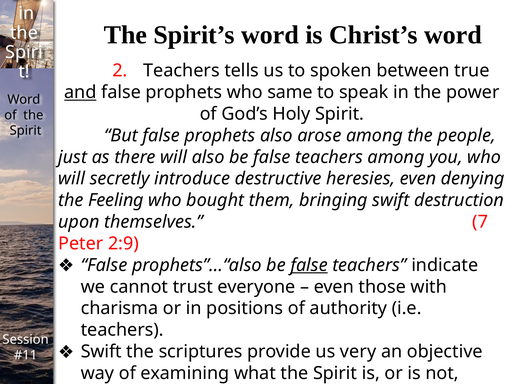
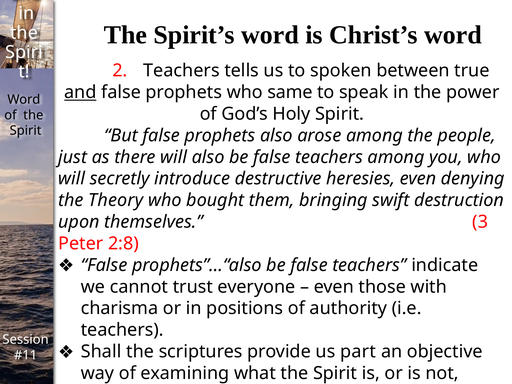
Feeling: Feeling -> Theory (116, 200)
7: 7 -> 3 (480, 222)
2:9: 2:9 -> 2:8 (123, 244)
false underline: present -> none (309, 265)
Swift: Swift -> Shall (101, 352)
very: very -> part (358, 352)
